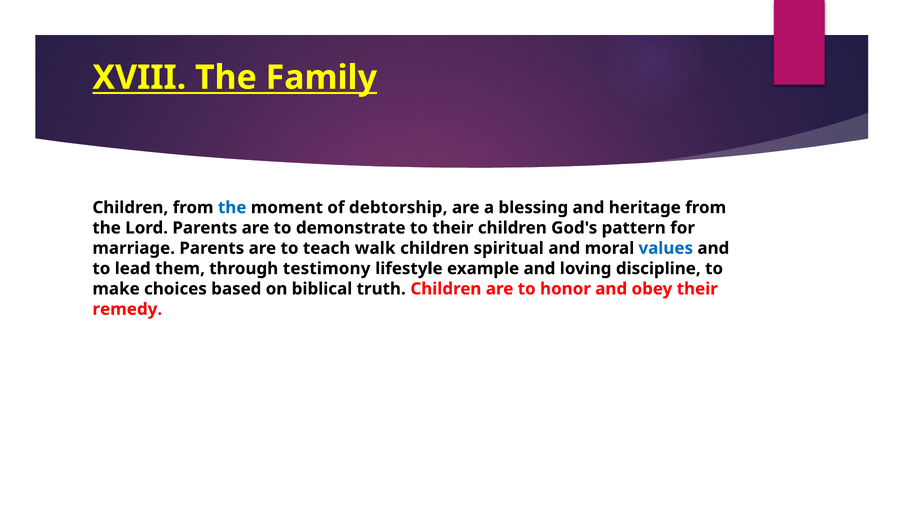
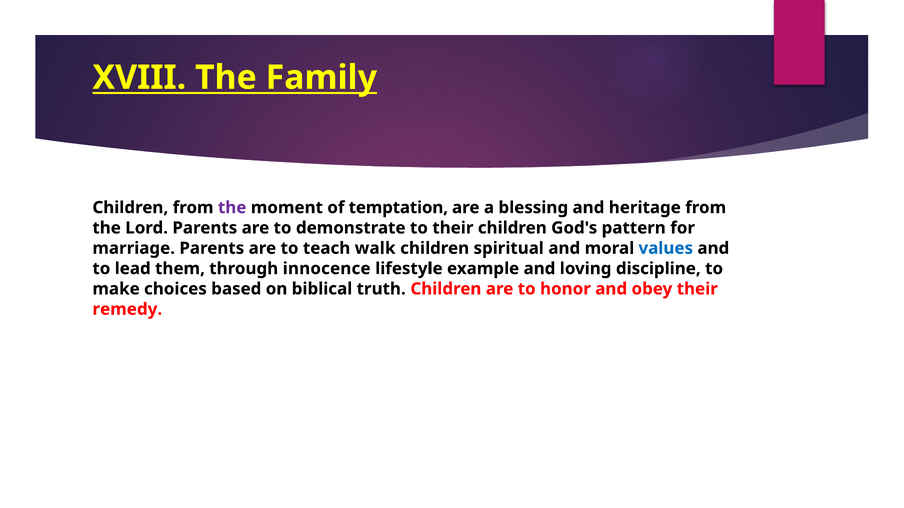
the colour: blue -> purple (232, 208)
debtorship: debtorship -> temptation (398, 208)
testimony: testimony -> innocence (327, 269)
